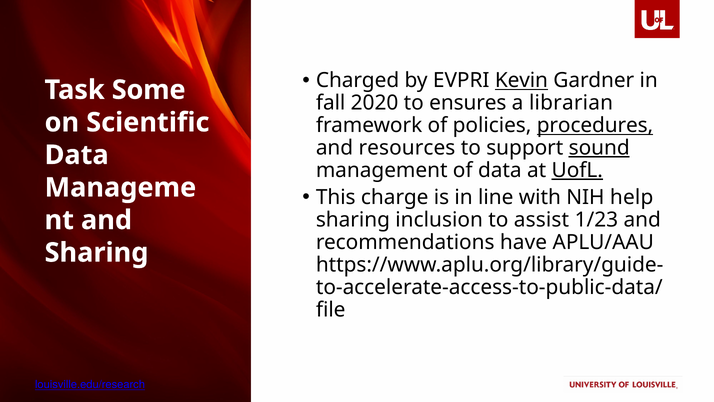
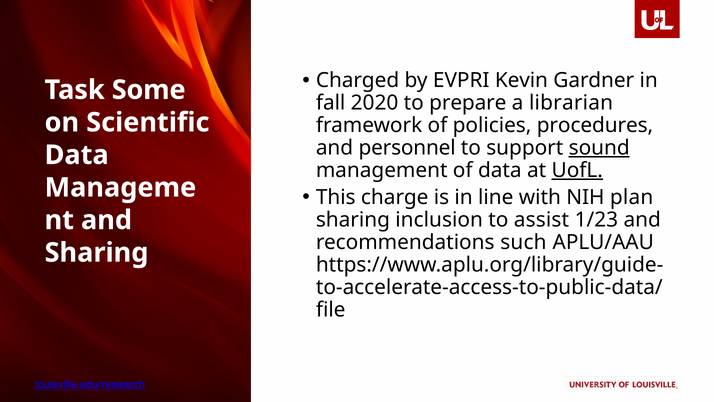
Kevin underline: present -> none (521, 80)
ensures: ensures -> prepare (468, 103)
procedures underline: present -> none (595, 125)
resources: resources -> personnel (407, 148)
help: help -> plan (632, 197)
have: have -> such (523, 242)
